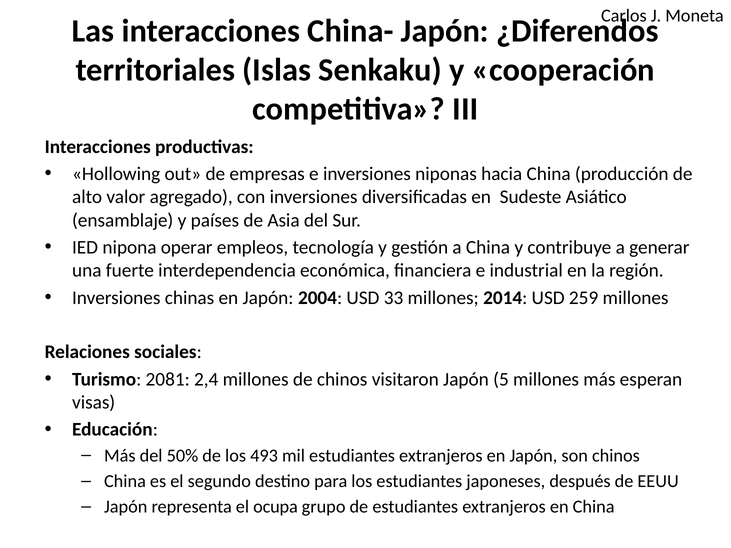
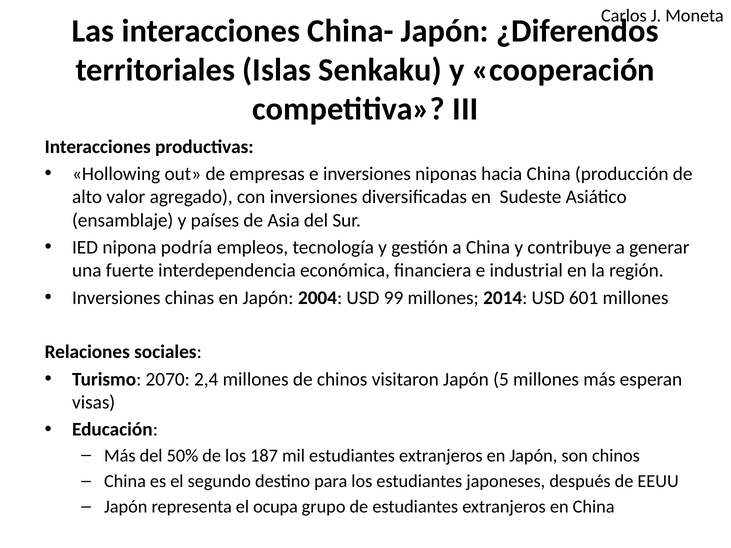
operar: operar -> podría (187, 247)
33: 33 -> 99 (394, 298)
259: 259 -> 601 (584, 298)
2081: 2081 -> 2070 (168, 379)
493: 493 -> 187 (264, 456)
